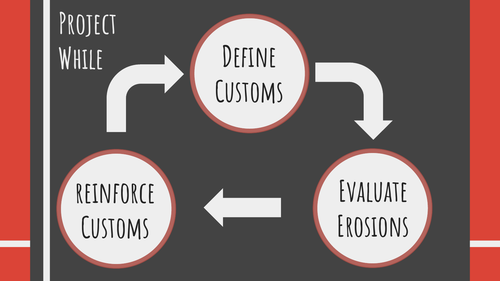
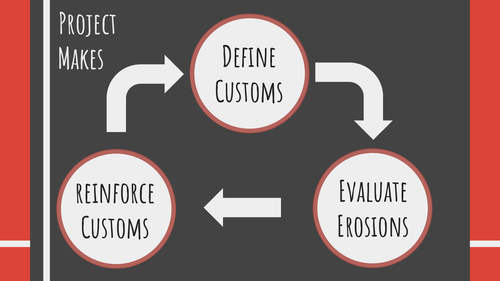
While: While -> Makes (81, 60)
